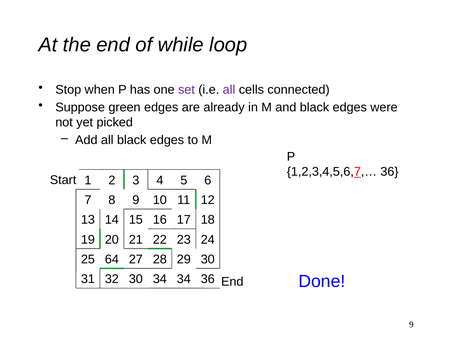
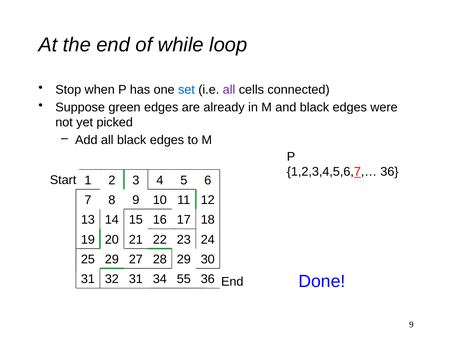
set colour: purple -> blue (186, 90)
25 64: 64 -> 29 (112, 259)
32 30: 30 -> 31 (136, 279)
34 34: 34 -> 55 (184, 279)
